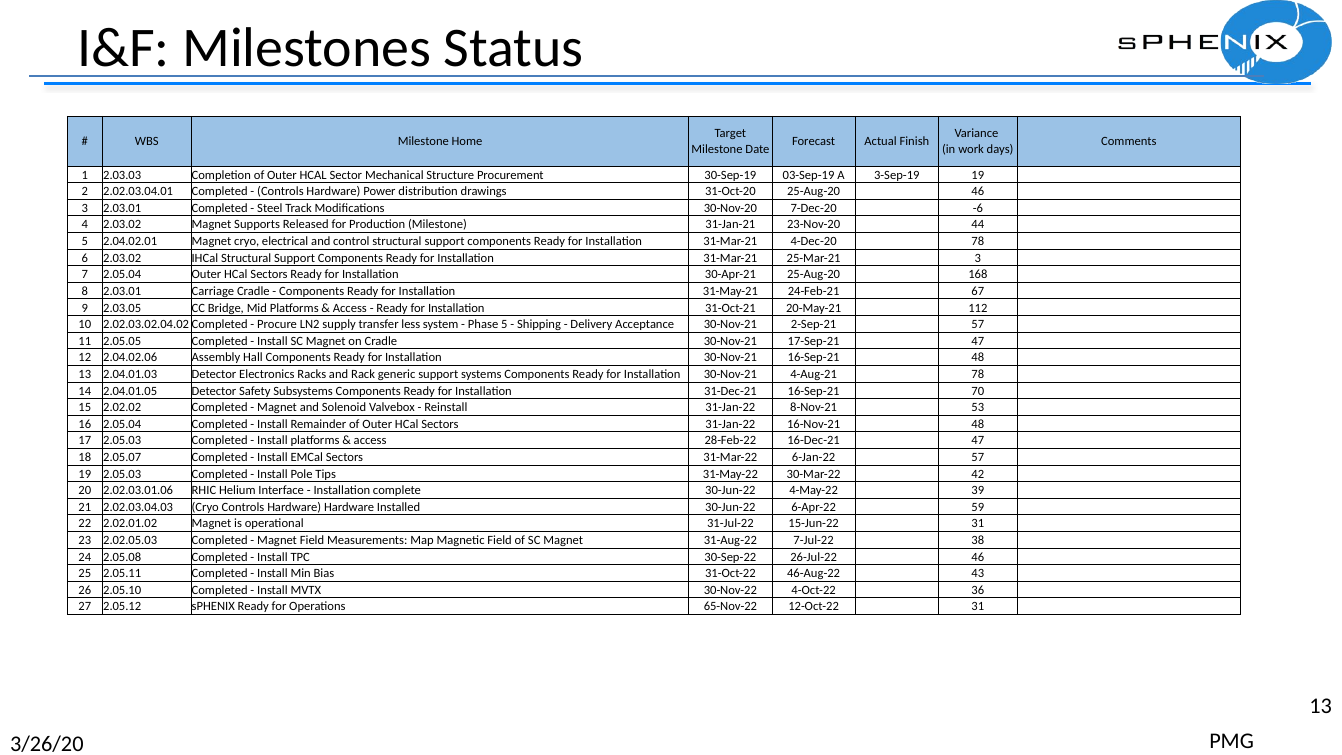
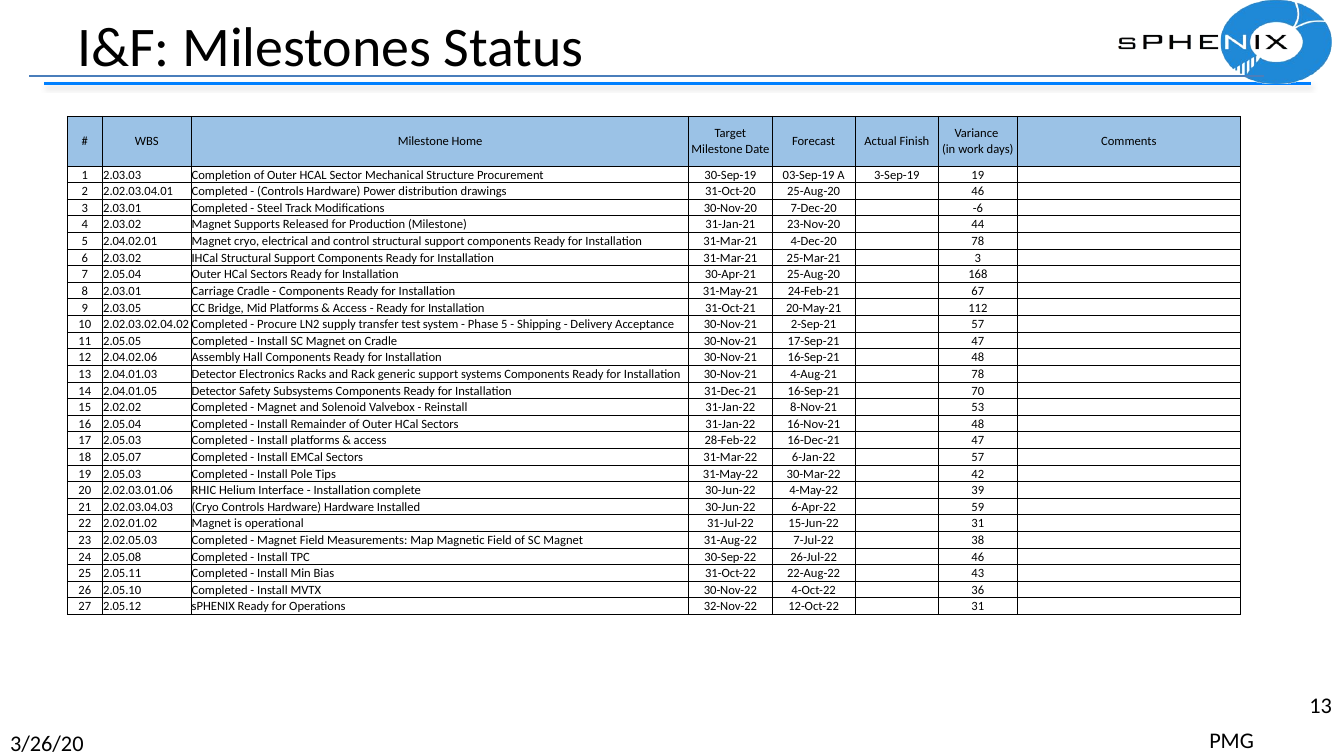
less: less -> test (411, 324)
46-Aug-22: 46-Aug-22 -> 22-Aug-22 (814, 573)
65-Nov-22: 65-Nov-22 -> 32-Nov-22 (730, 607)
